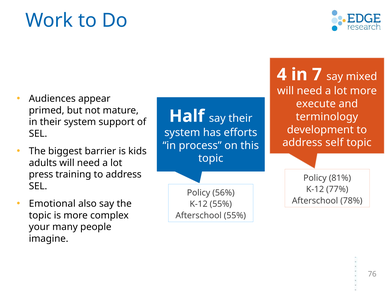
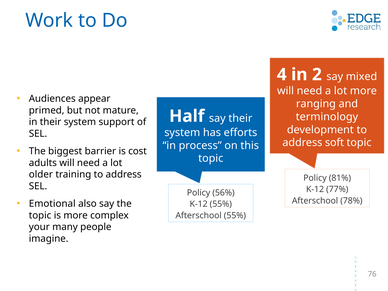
7: 7 -> 2 (317, 75)
execute: execute -> ranging (316, 104)
self: self -> soft (334, 143)
kids: kids -> cost (138, 151)
press: press -> older (41, 174)
